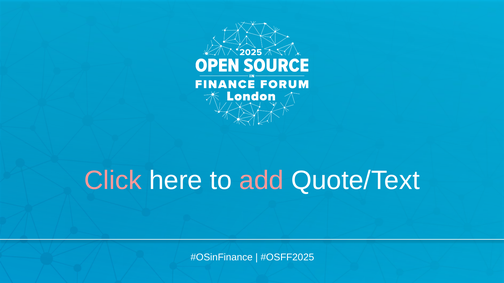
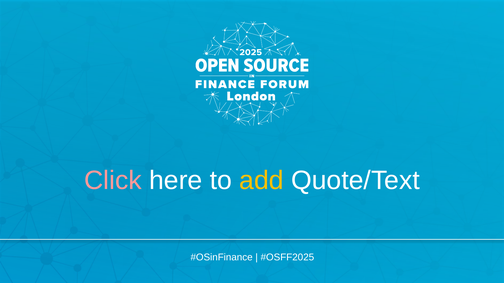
add colour: pink -> yellow (261, 181)
